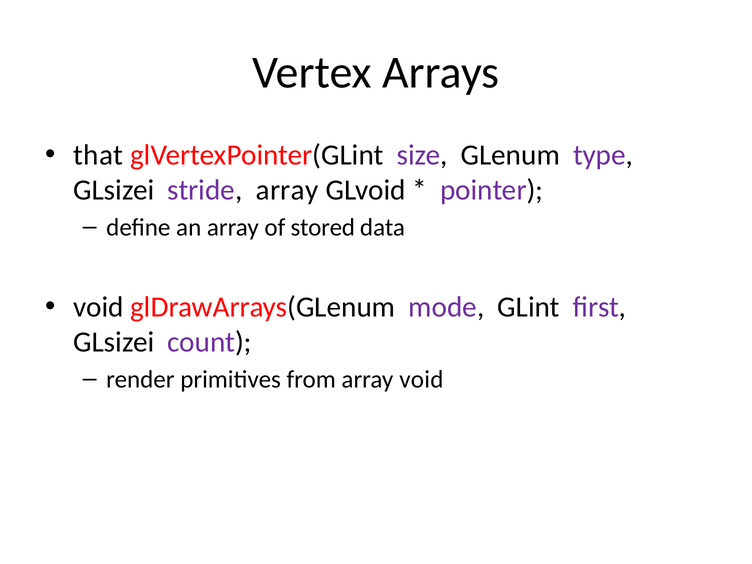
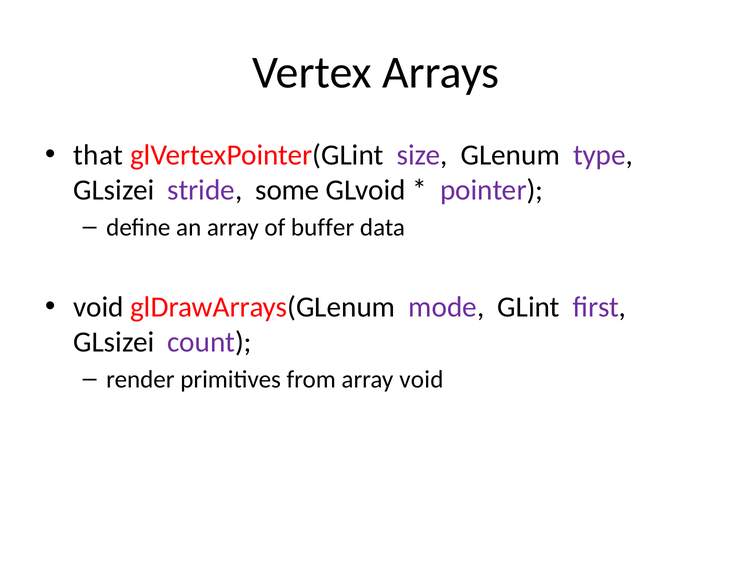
stride array: array -> some (287, 190)
stored: stored -> buffer (323, 227)
